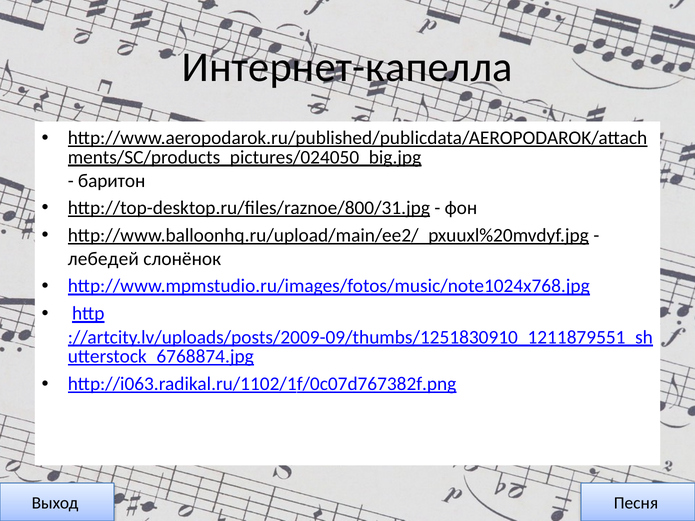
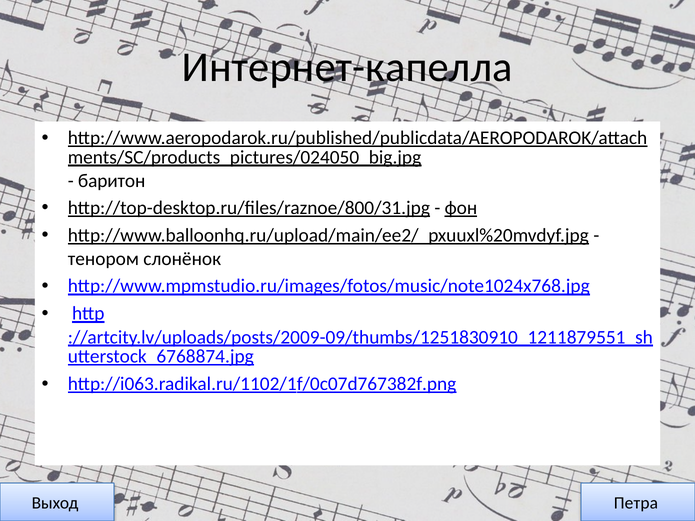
фон underline: none -> present (461, 208)
лебедей: лебедей -> тенором (103, 259)
Песня: Песня -> Петра (636, 503)
